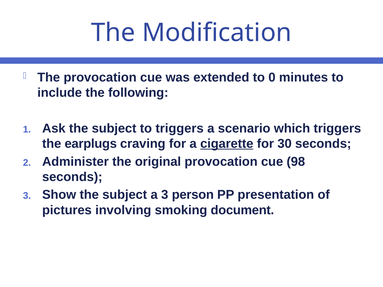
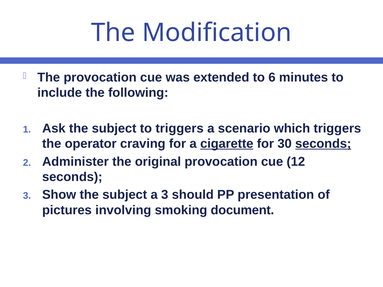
0: 0 -> 6 (272, 77)
earplugs: earplugs -> operator (91, 144)
seconds underline: none -> present (323, 144)
98: 98 -> 12 (296, 162)
person: person -> should (193, 195)
